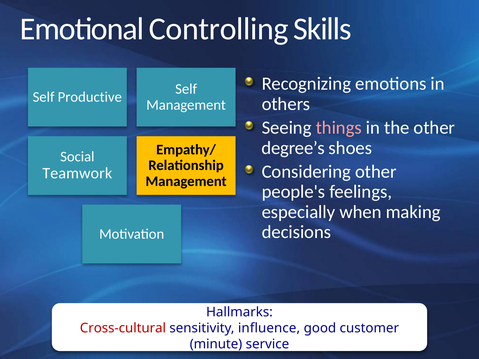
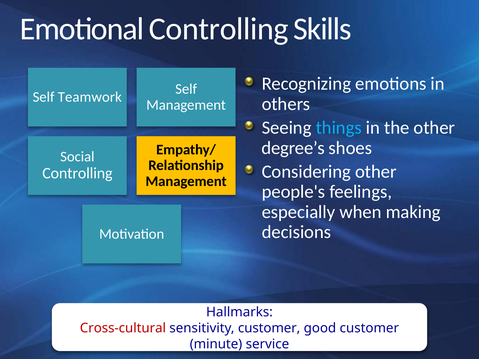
Productive: Productive -> Teamwork (90, 97)
things colour: pink -> light blue (339, 128)
Teamwork: Teamwork -> Controlling (77, 173)
sensitivity influence: influence -> customer (269, 328)
